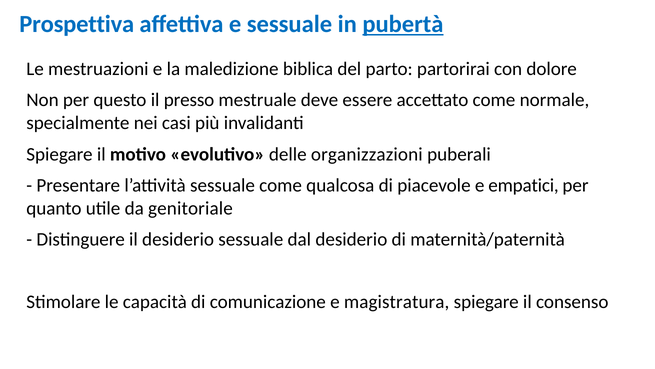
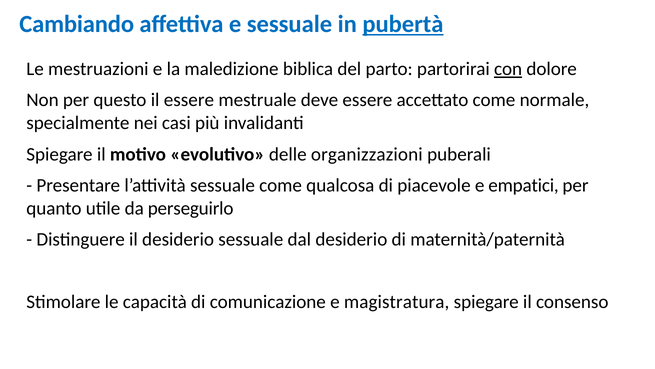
Prospettiva: Prospettiva -> Cambiando (77, 24)
con underline: none -> present (508, 69)
il presso: presso -> essere (189, 100)
genitoriale: genitoriale -> perseguirlo (191, 208)
